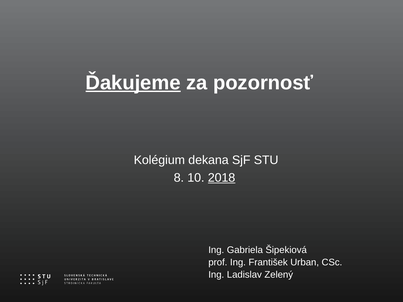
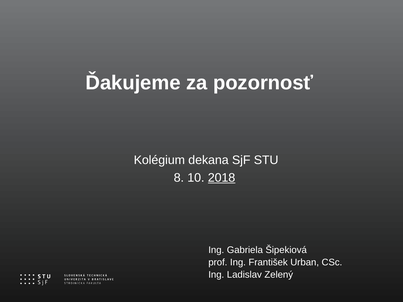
Ďakujeme underline: present -> none (133, 83)
